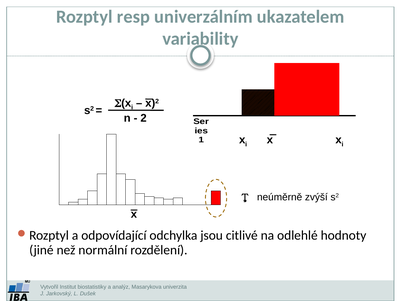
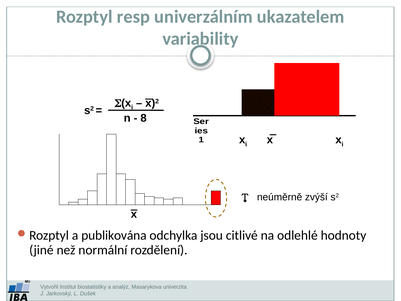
2: 2 -> 8 (144, 118)
odpovídající: odpovídající -> publikována (114, 235)
